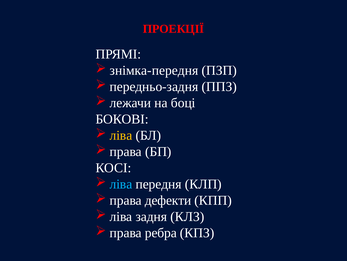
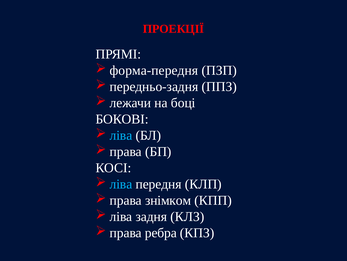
знімка-передня: знімка-передня -> форма-передня (154, 70)
ліва colour: yellow -> light blue (121, 135)
дефекти: дефекти -> знімком (168, 200)
